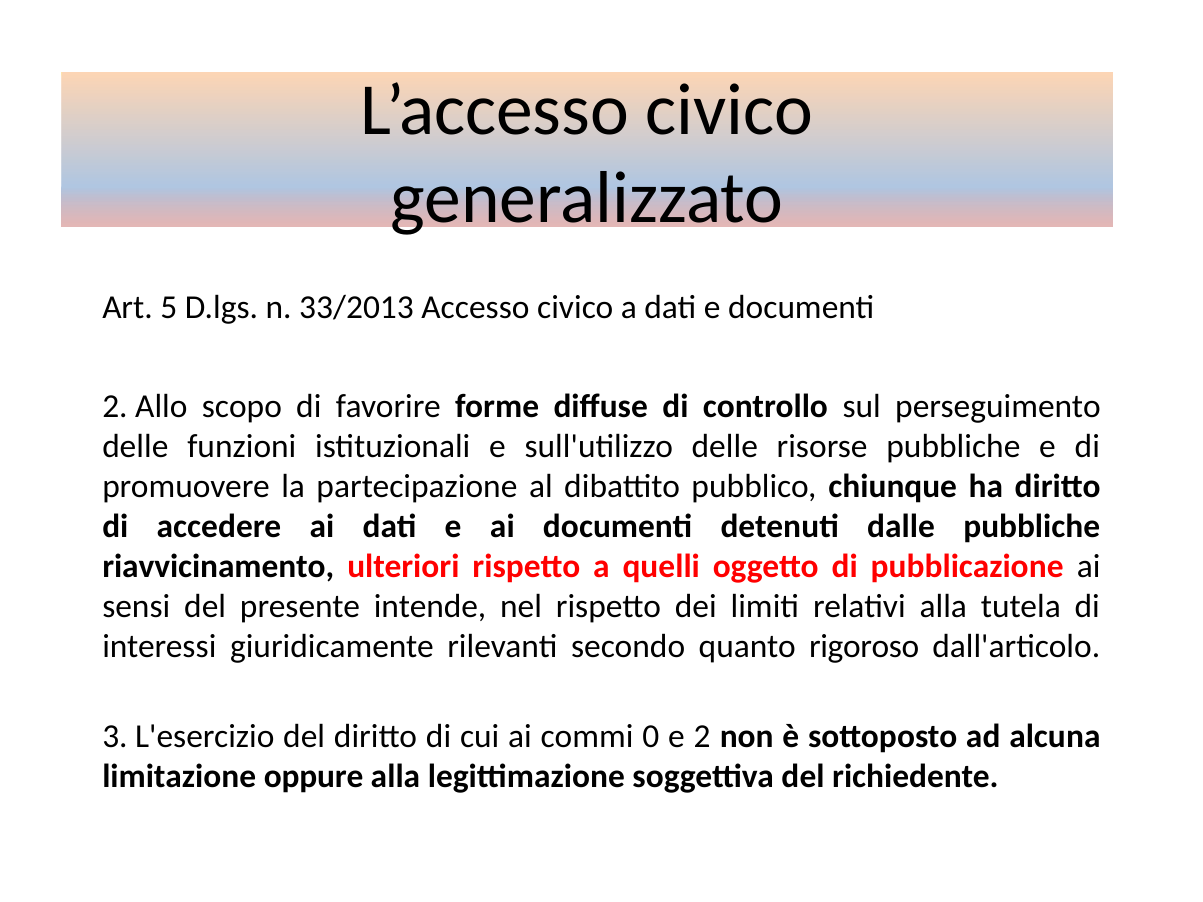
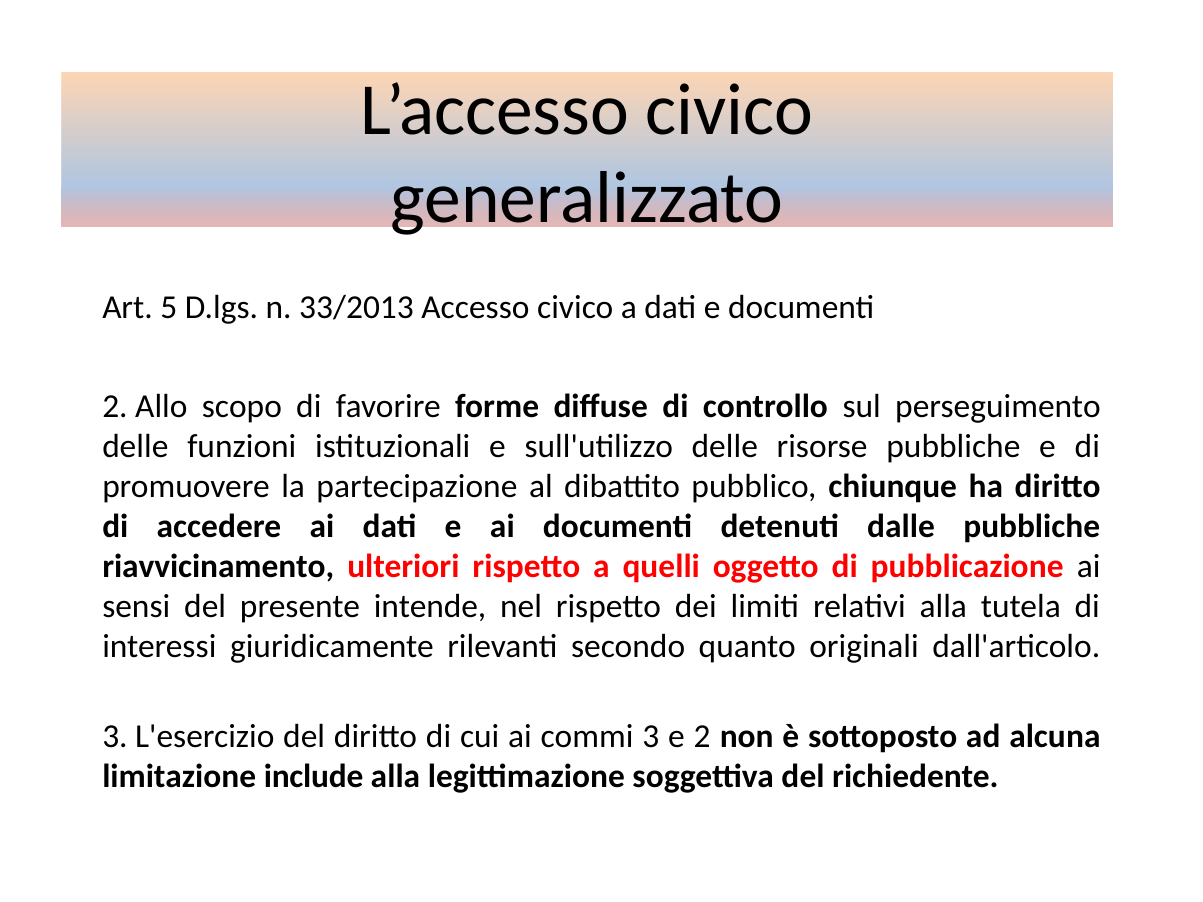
rigoroso: rigoroso -> originali (864, 647)
commi 0: 0 -> 3 (651, 736)
oppure: oppure -> include (314, 777)
